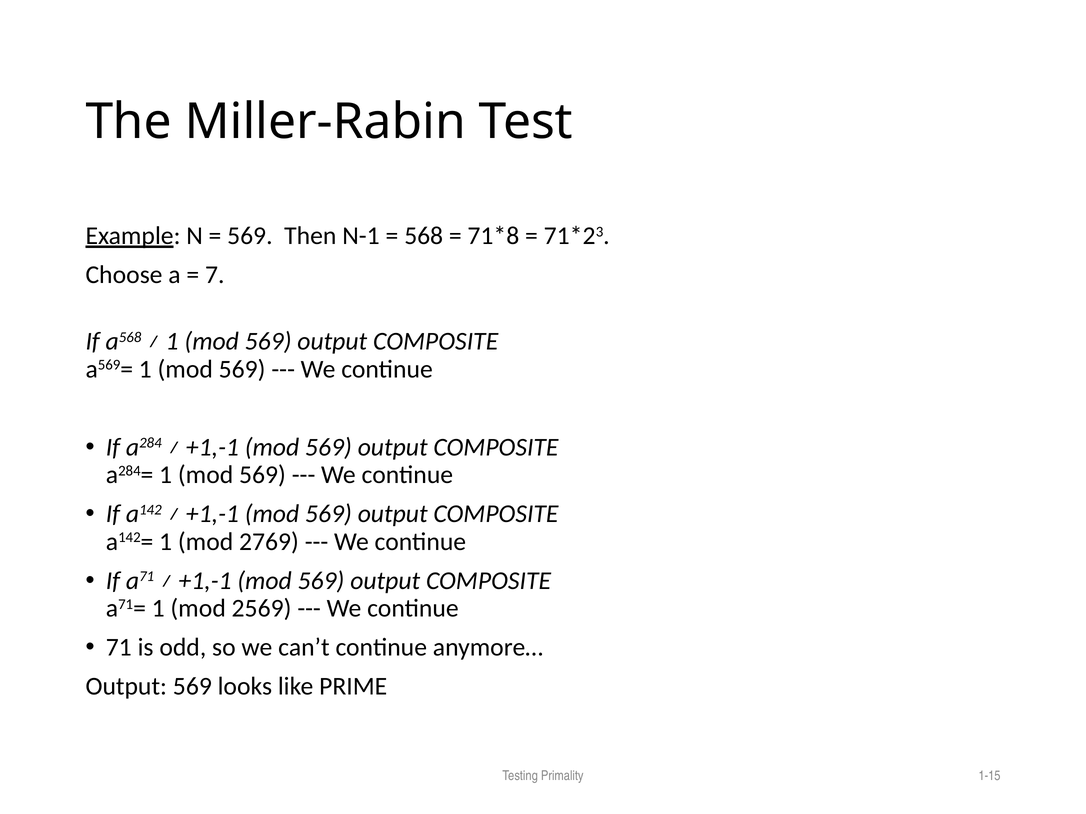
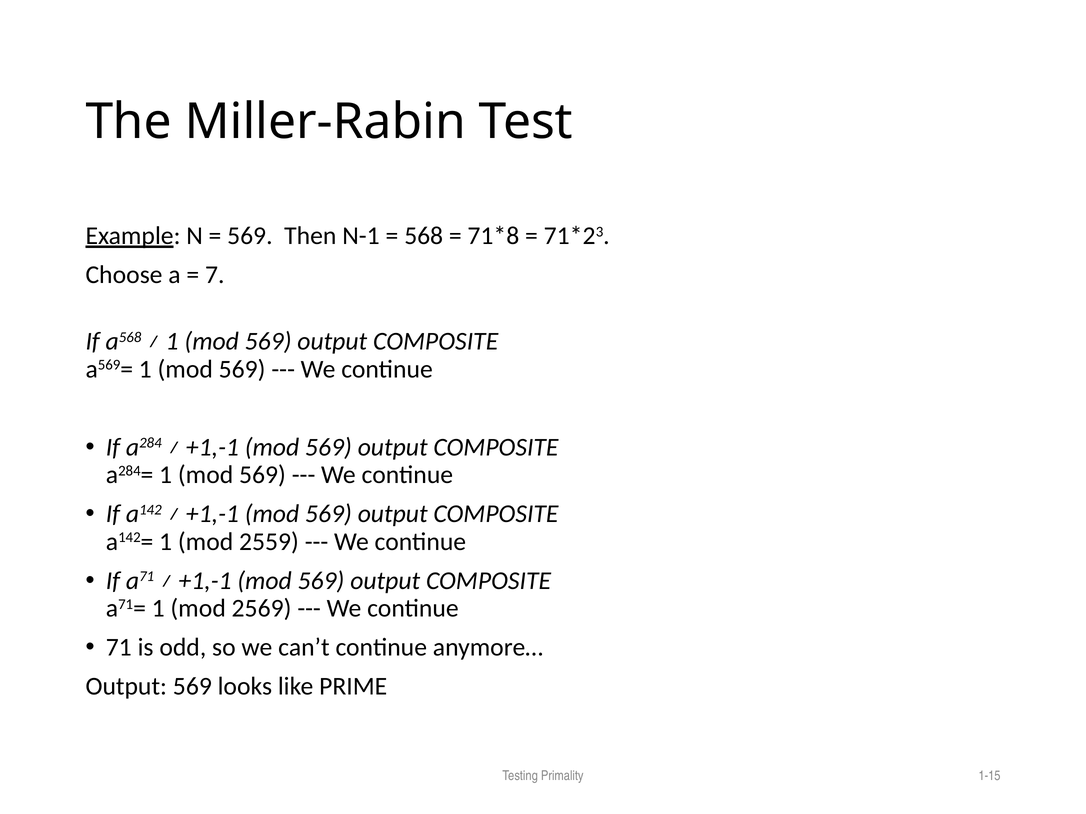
2769: 2769 -> 2559 (269, 542)
